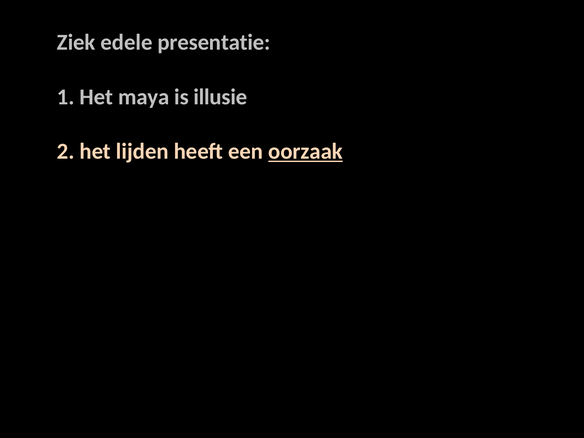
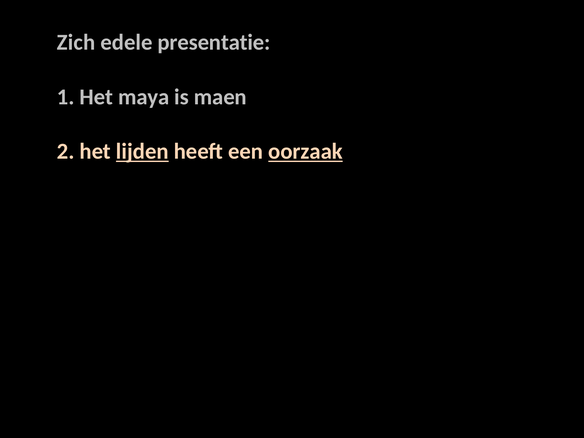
Ziek: Ziek -> Zich (76, 42)
illusie: illusie -> maen (220, 97)
lijden underline: none -> present (142, 151)
